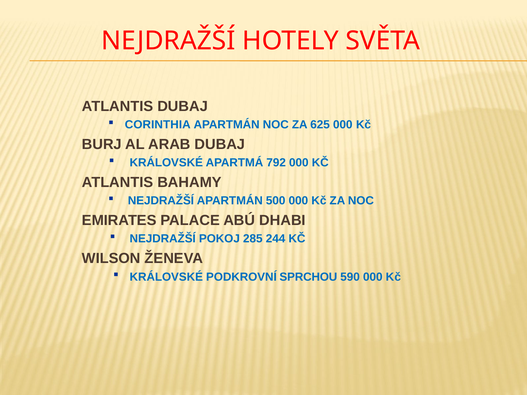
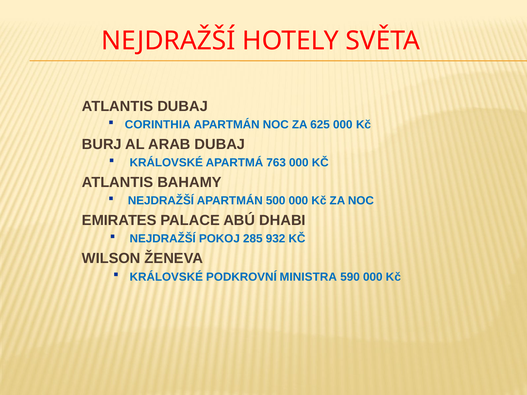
792: 792 -> 763 (276, 163)
244: 244 -> 932 (276, 239)
SPRCHOU: SPRCHOU -> MINISTRA (308, 277)
